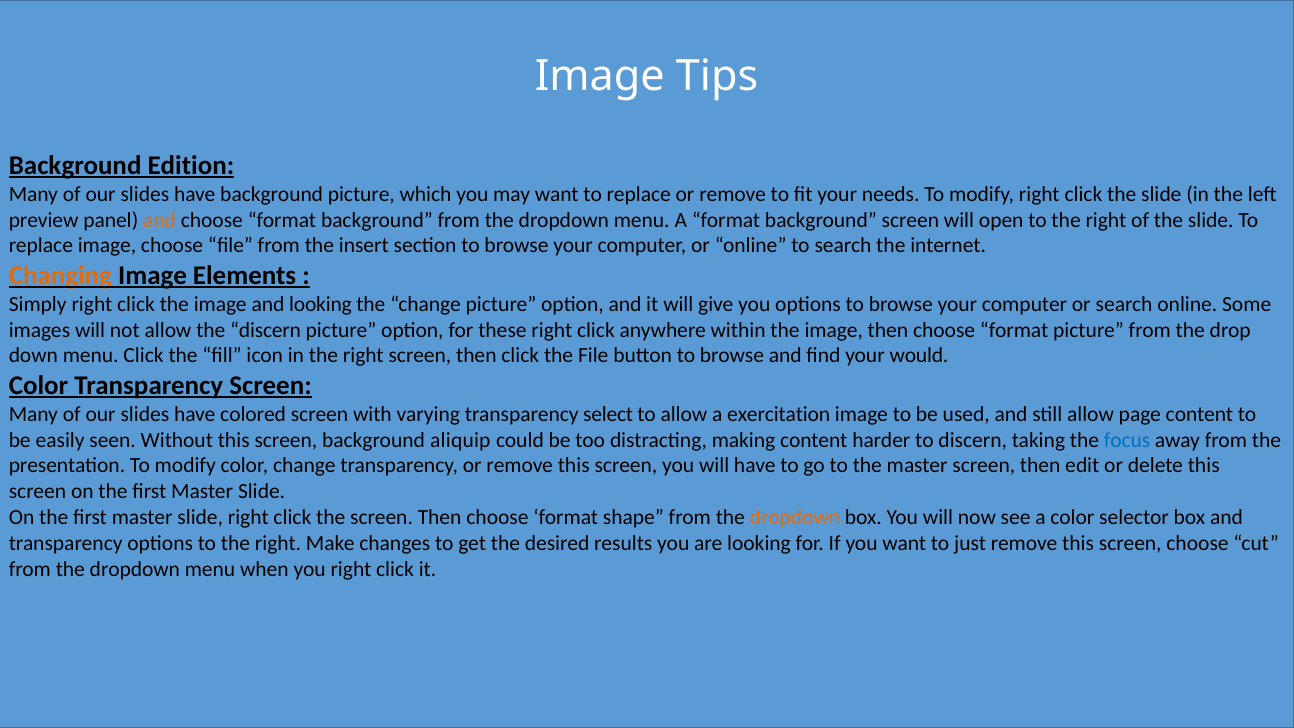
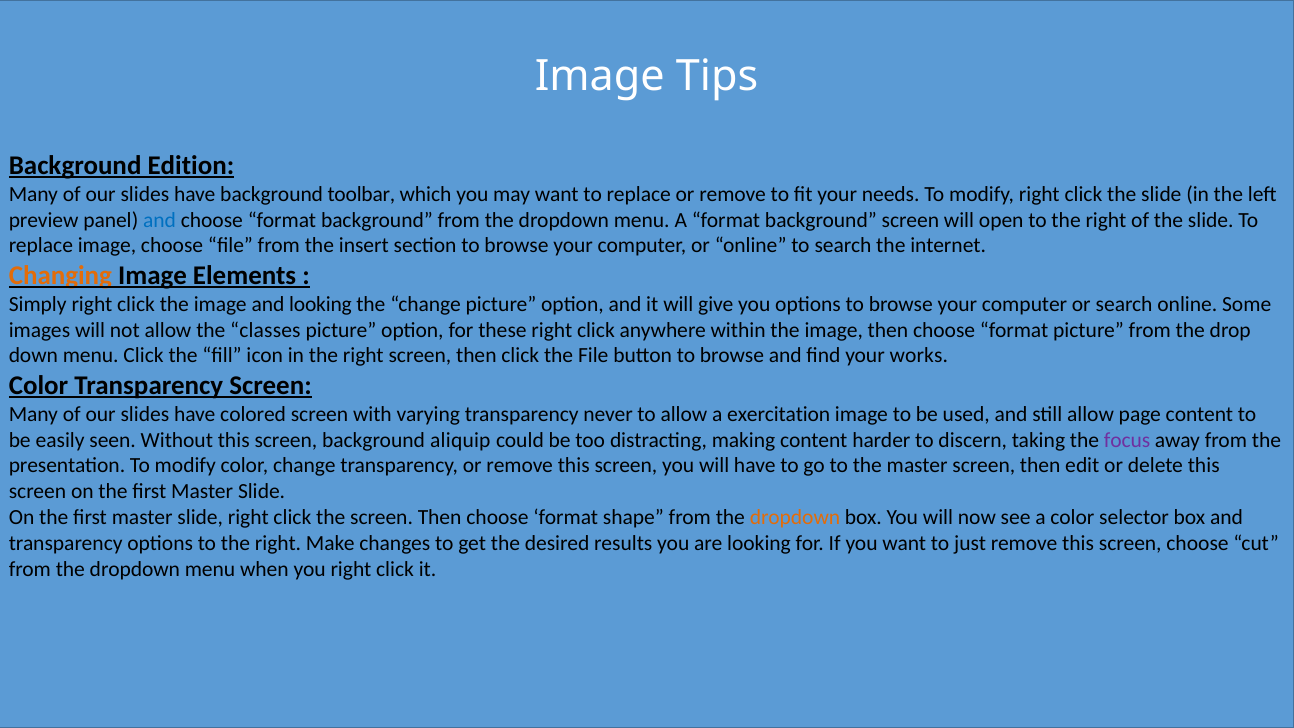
background picture: picture -> toolbar (361, 194)
and colour: orange -> blue (160, 220)
the discern: discern -> classes (265, 330)
would: would -> works (919, 356)
select: select -> never (608, 414)
focus colour: blue -> purple (1127, 440)
